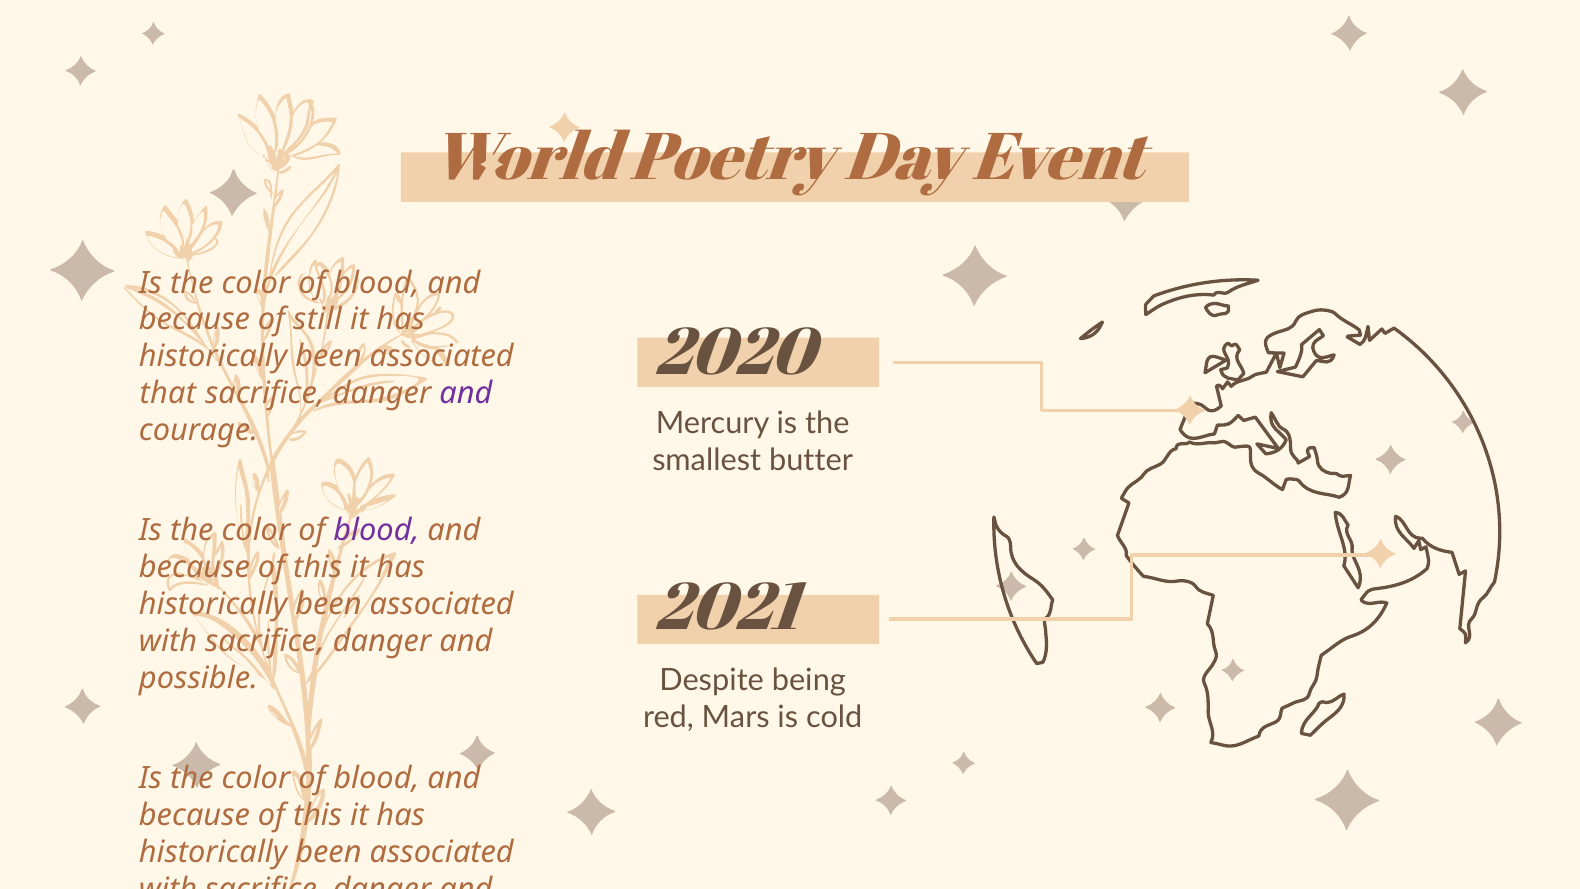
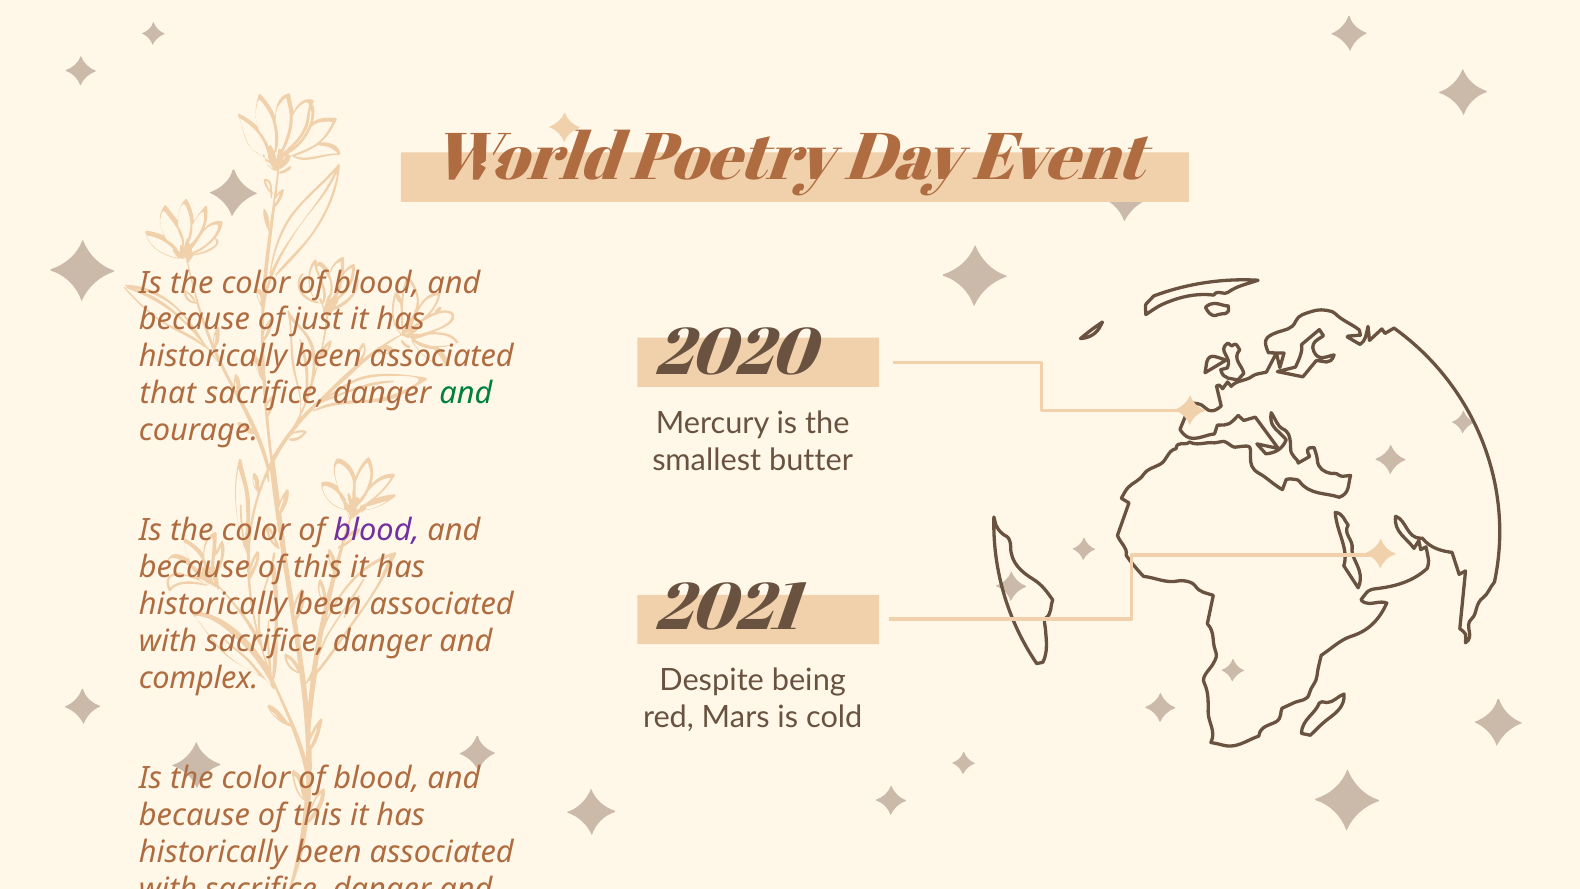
still: still -> just (318, 320)
and colour: purple -> green (466, 394)
possible: possible -> complex (199, 678)
